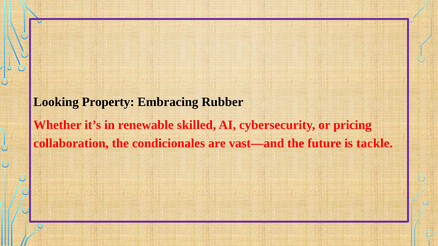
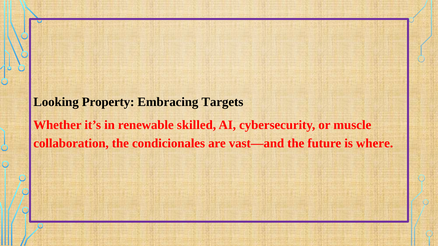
Rubber: Rubber -> Targets (222, 102)
pricing: pricing -> muscle (352, 125)
tackle: tackle -> where (375, 143)
